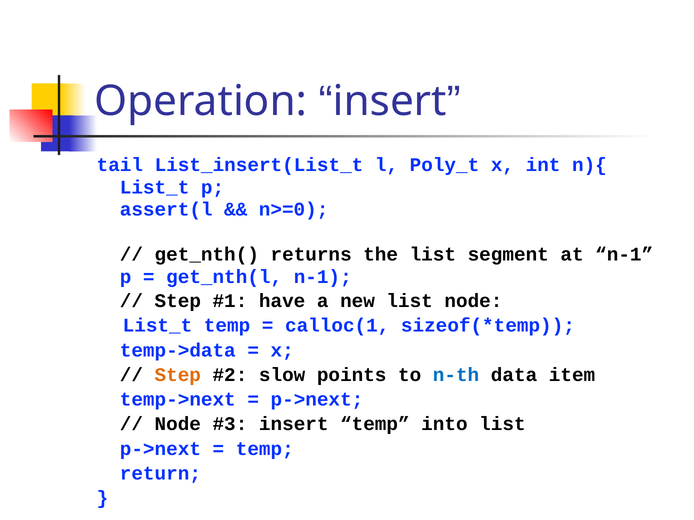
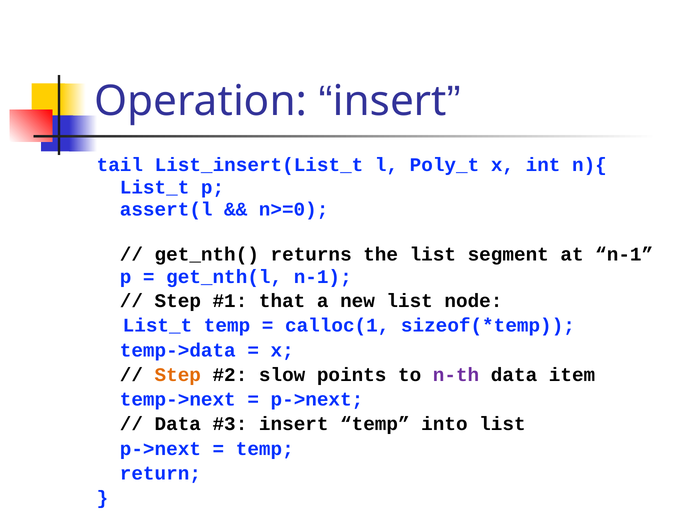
have: have -> that (282, 301)
n-th colour: blue -> purple (456, 375)
Node: Node -> Data (178, 425)
